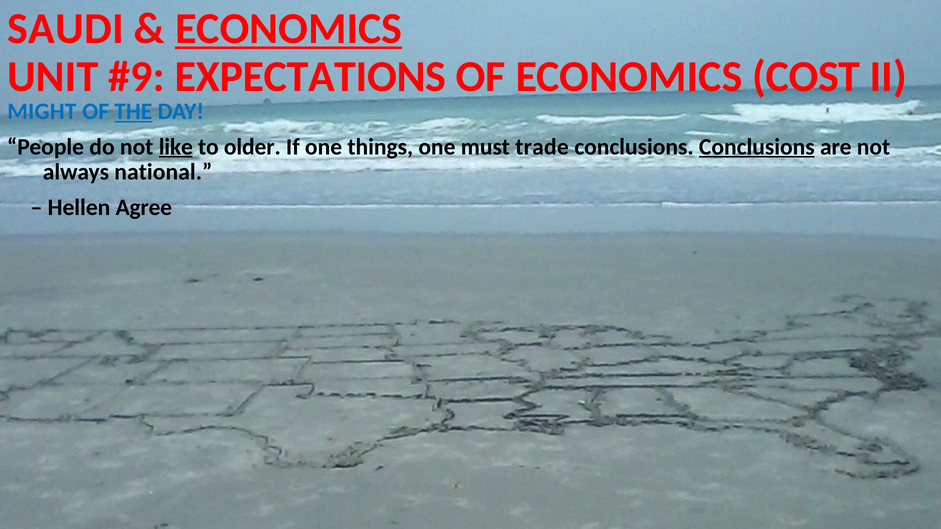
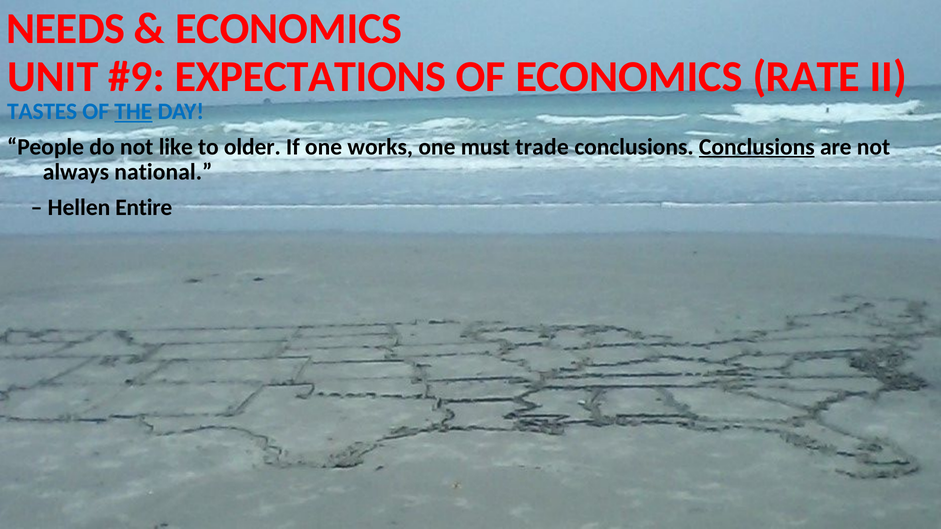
SAUDI: SAUDI -> NEEDS (66, 29)
ECONOMICS underline: present -> none (289, 29)
COST: COST -> RATE (806, 77)
MIGHT: MIGHT -> TASTES (42, 112)
like underline: present -> none (176, 147)
things: things -> works (380, 147)
Agree: Agree -> Entire (144, 208)
